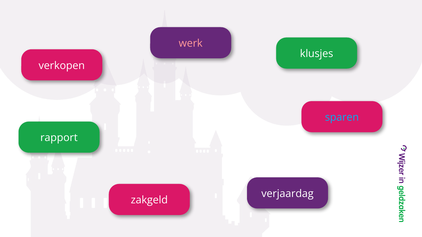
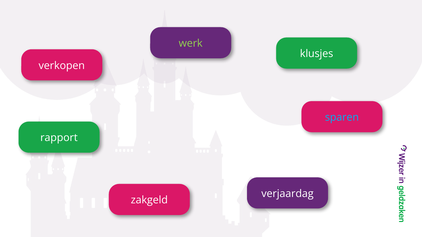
werk colour: pink -> light green (191, 44)
